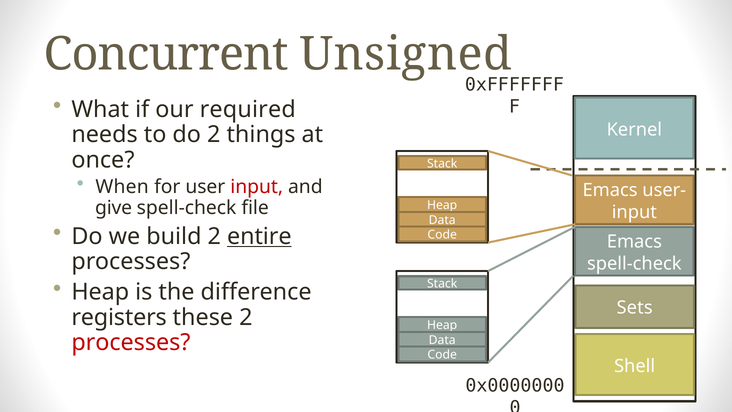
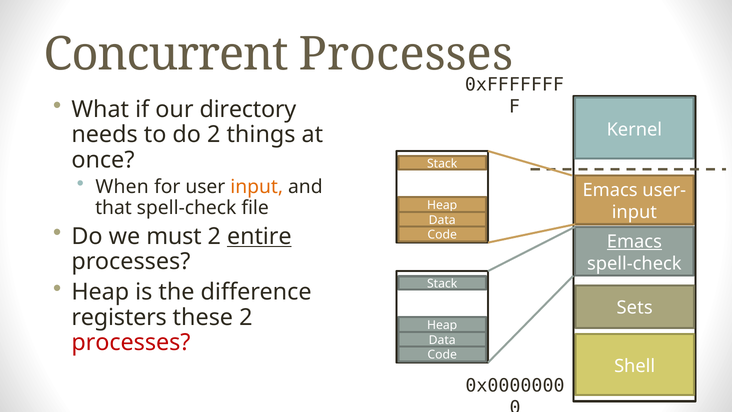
Concurrent Unsigned: Unsigned -> Processes (406, 54)
required: required -> directory (248, 109)
input colour: red -> orange (257, 187)
give: give -> that (113, 208)
build: build -> must (174, 236)
Emacs underline: none -> present (634, 241)
